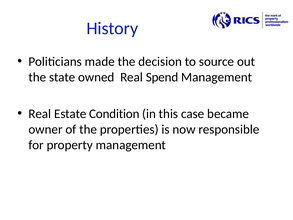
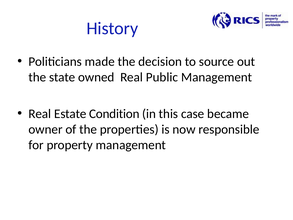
Spend: Spend -> Public (162, 77)
